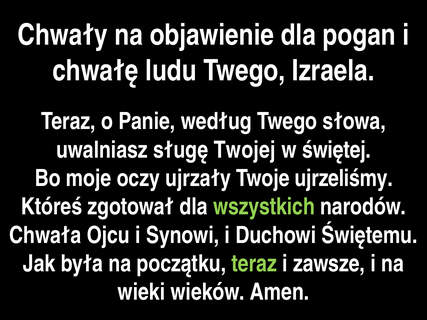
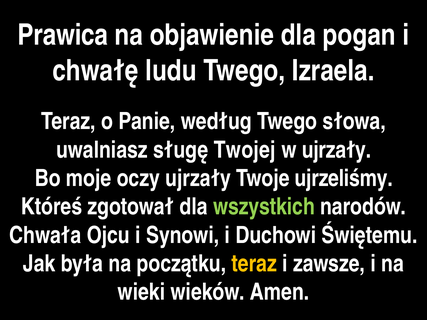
Chwały: Chwały -> Prawica (63, 35)
w świętej: świętej -> ujrzały (337, 150)
teraz colour: light green -> yellow (254, 264)
